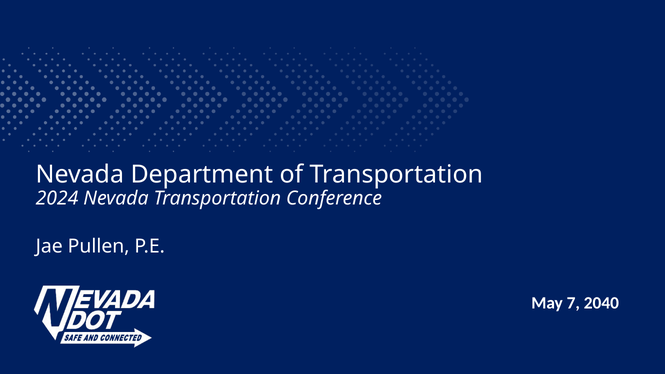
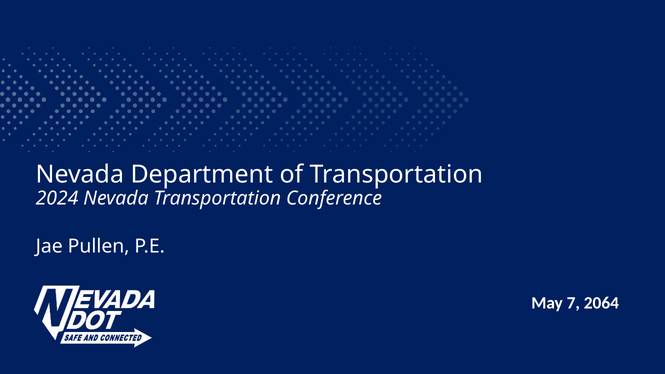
2040: 2040 -> 2064 (601, 303)
